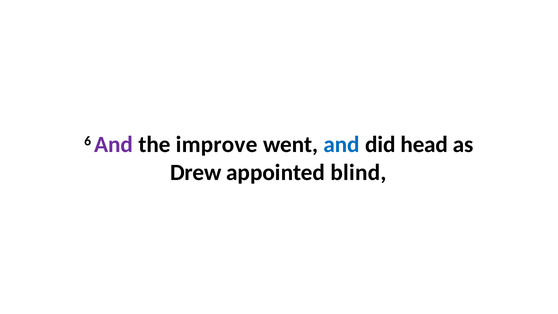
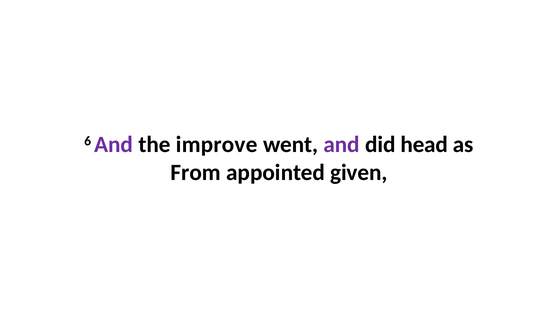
and colour: blue -> purple (342, 145)
Drew: Drew -> From (196, 172)
blind: blind -> given (359, 172)
